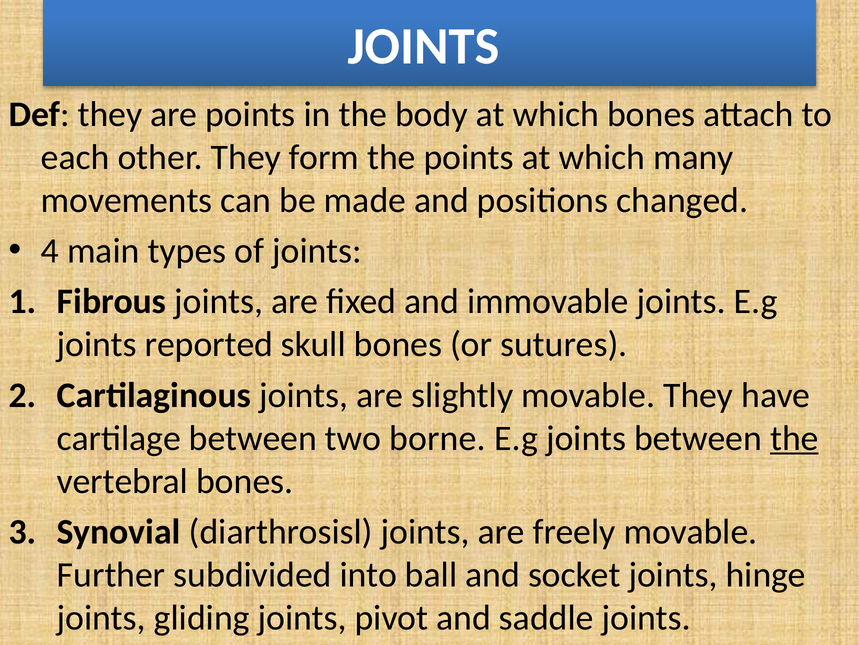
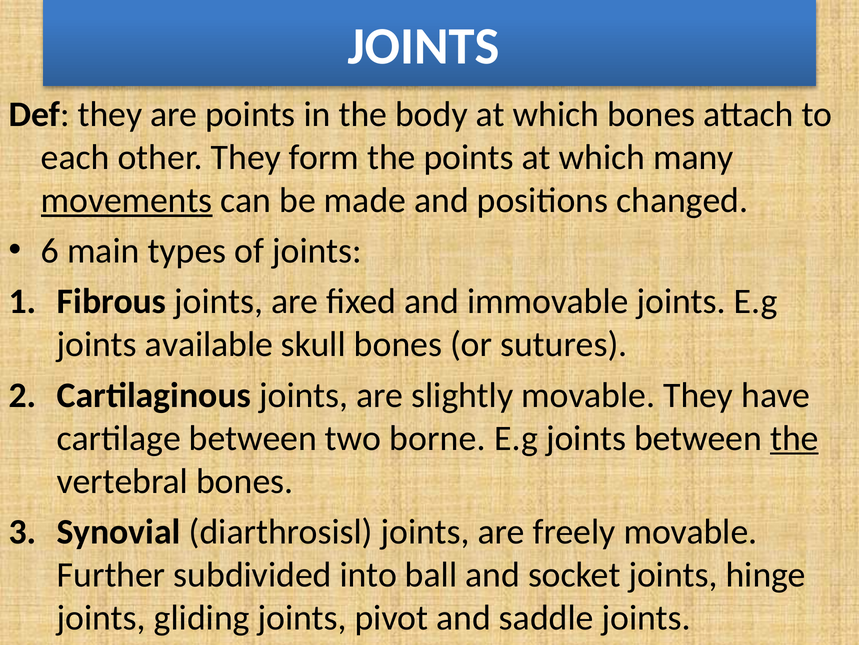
movements underline: none -> present (127, 200)
4: 4 -> 6 (50, 251)
reported: reported -> available (209, 344)
